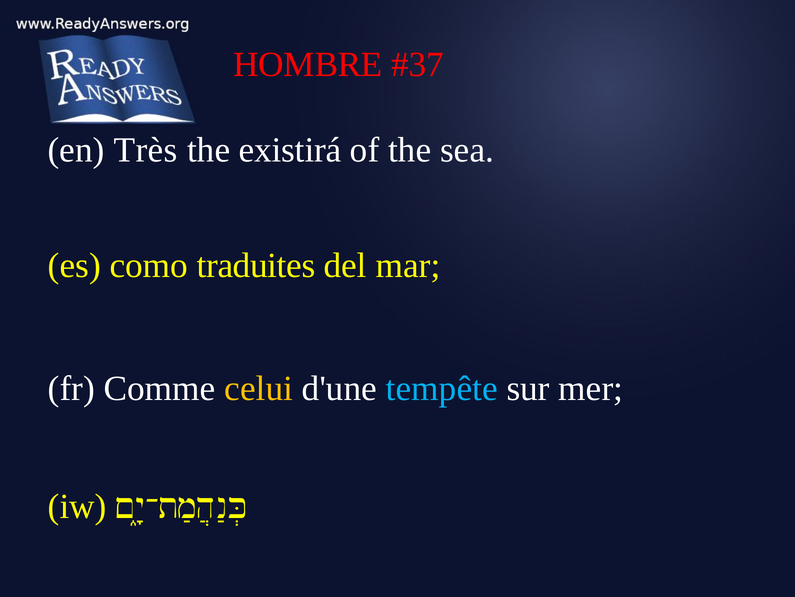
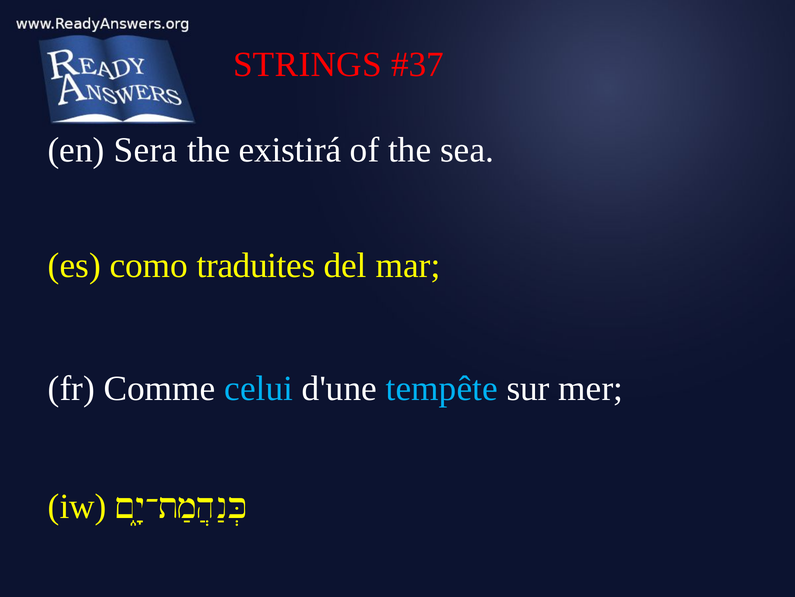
HOMBRE: HOMBRE -> STRINGS (307, 65)
Très: Très -> Sera (146, 150)
celui colour: yellow -> light blue (259, 388)
